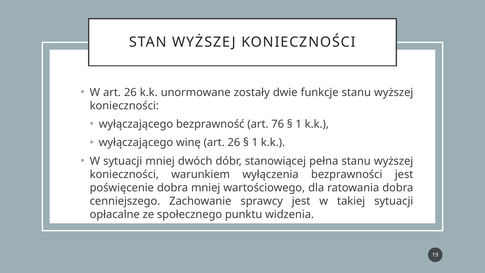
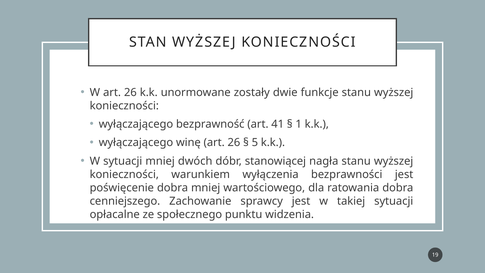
76: 76 -> 41 (278, 124)
1: 1 -> 5 (255, 143)
pełna: pełna -> nagła (324, 161)
